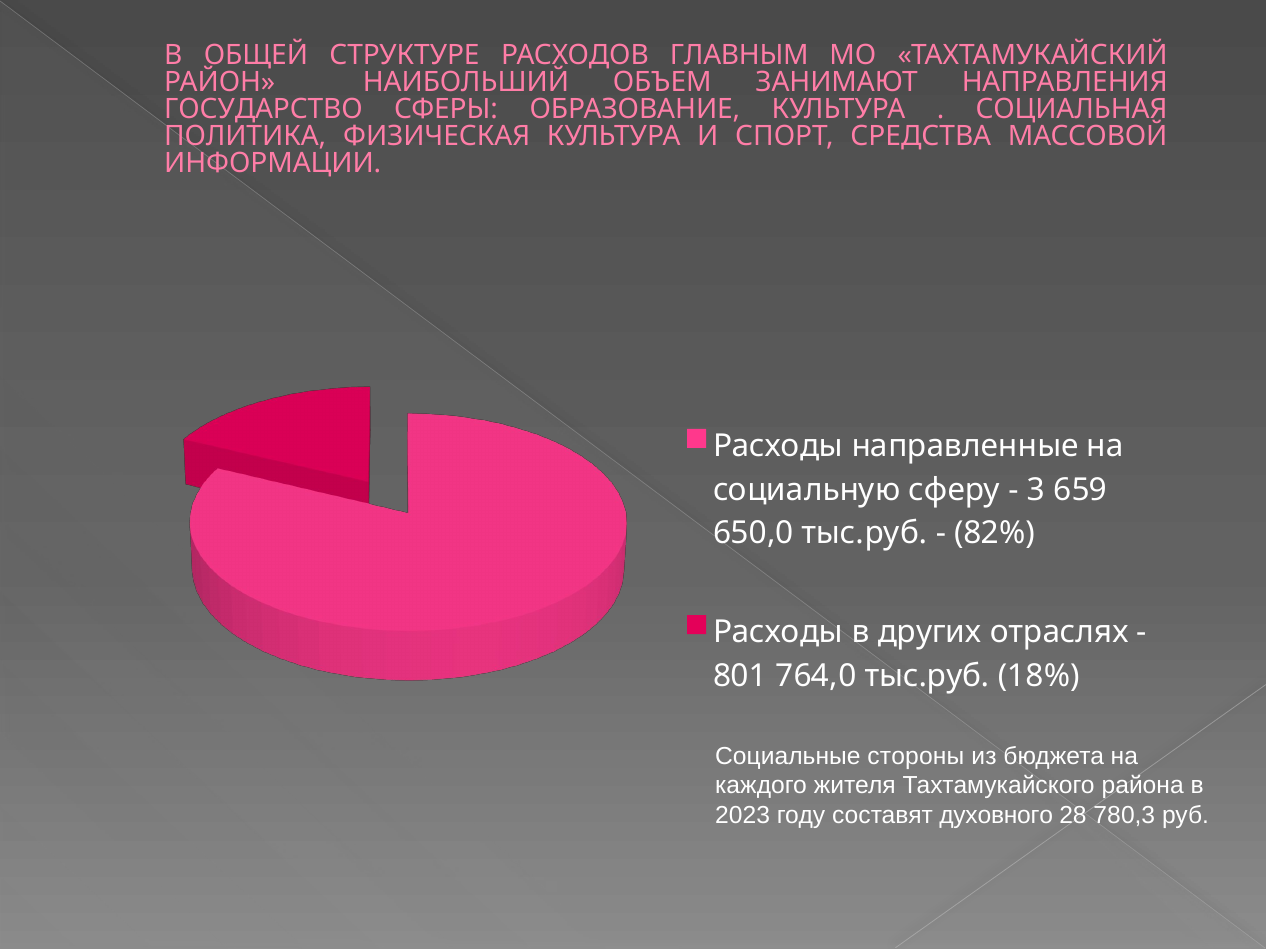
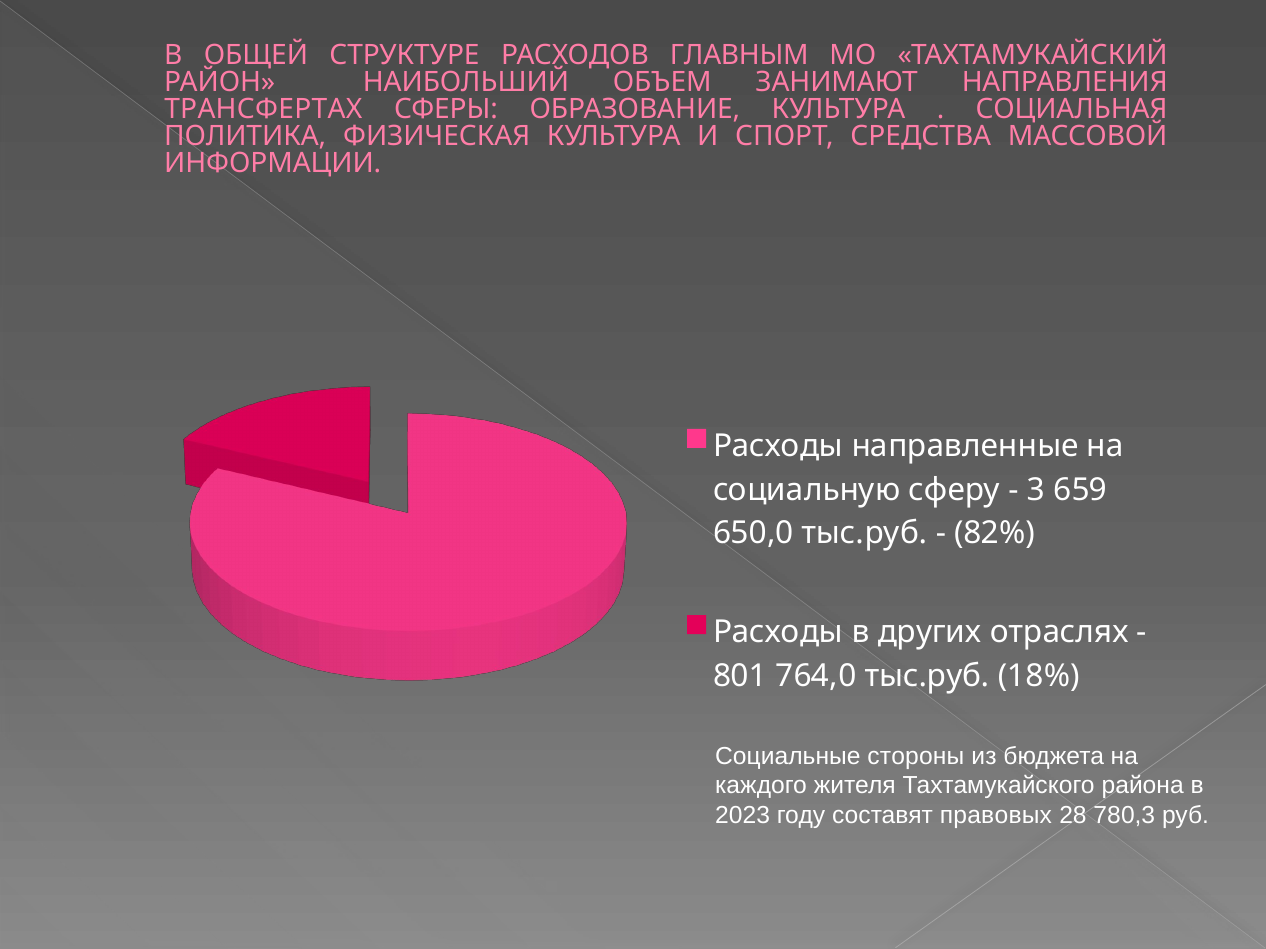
ГОСУДАРСТВО: ГОСУДАРСТВО -> ТРАНСФЕРТАХ (263, 109)
духовного: духовного -> правовых (996, 816)
